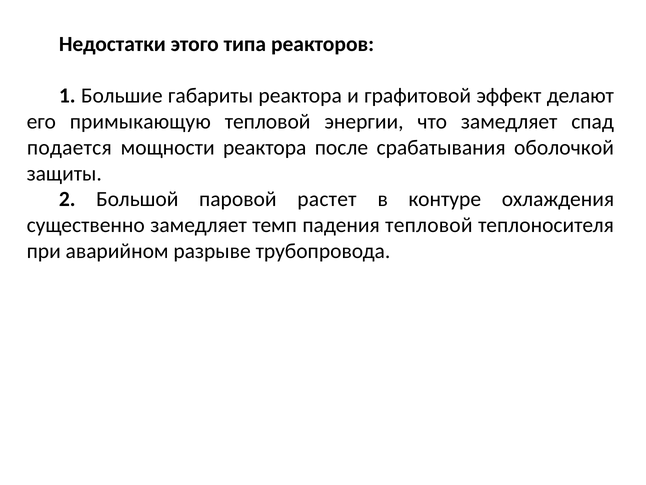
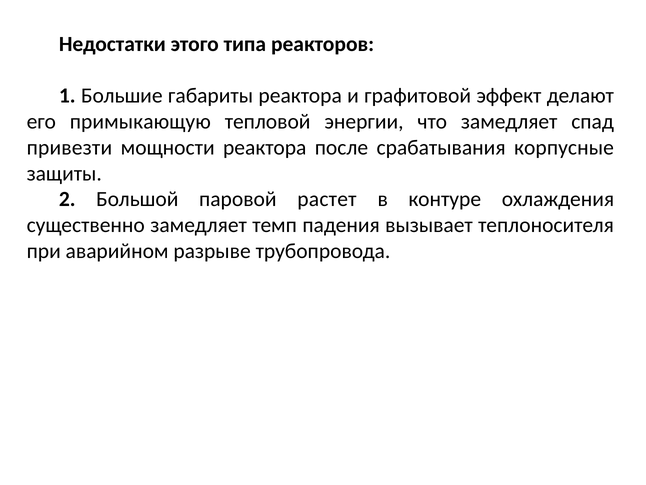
подается: подается -> привезти (69, 147)
оболочкой: оболочкой -> корпусные (564, 147)
падения тепловой: тепловой -> вызывает (429, 225)
